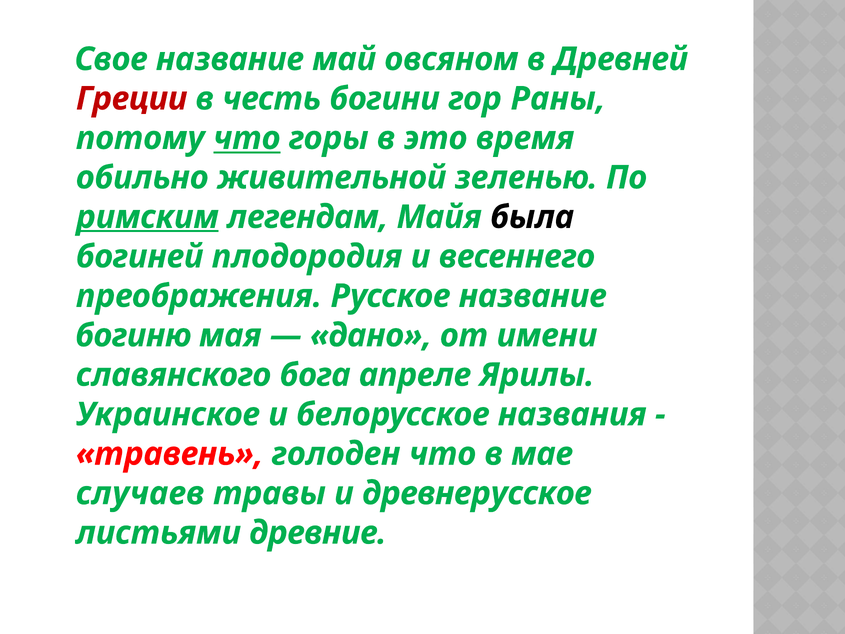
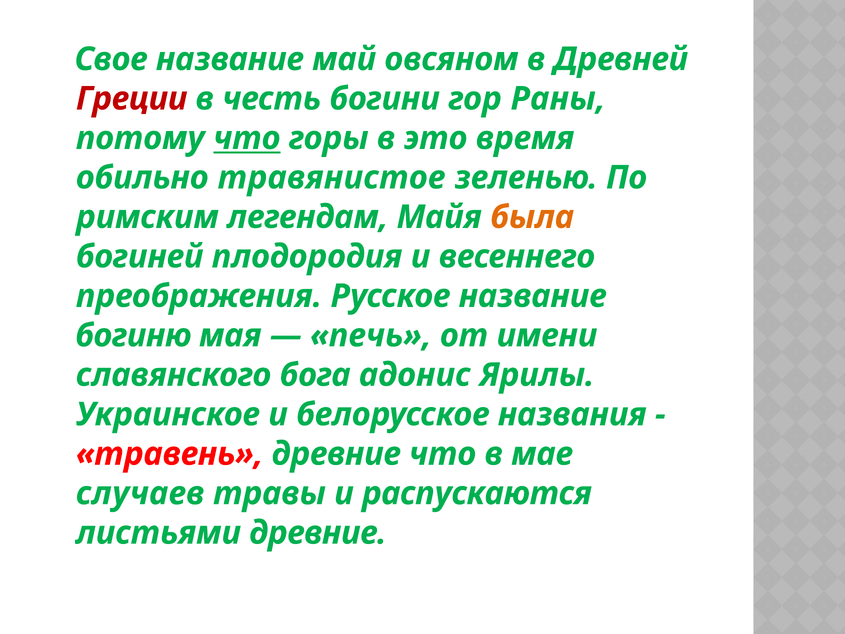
живительной: живительной -> травянистое (331, 178)
римским underline: present -> none (147, 217)
была colour: black -> orange (532, 217)
дано: дано -> печь (371, 335)
апреле: апреле -> адонис (415, 375)
травень голоден: голоден -> древние (336, 454)
древнерусское: древнерусское -> распускаются (477, 493)
